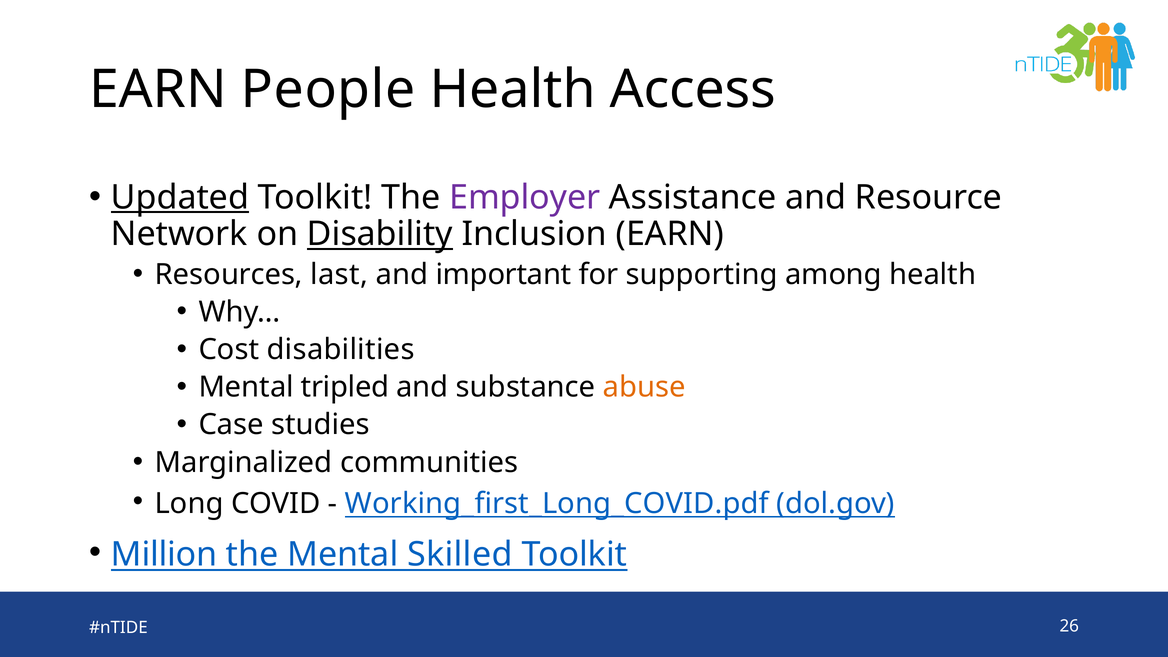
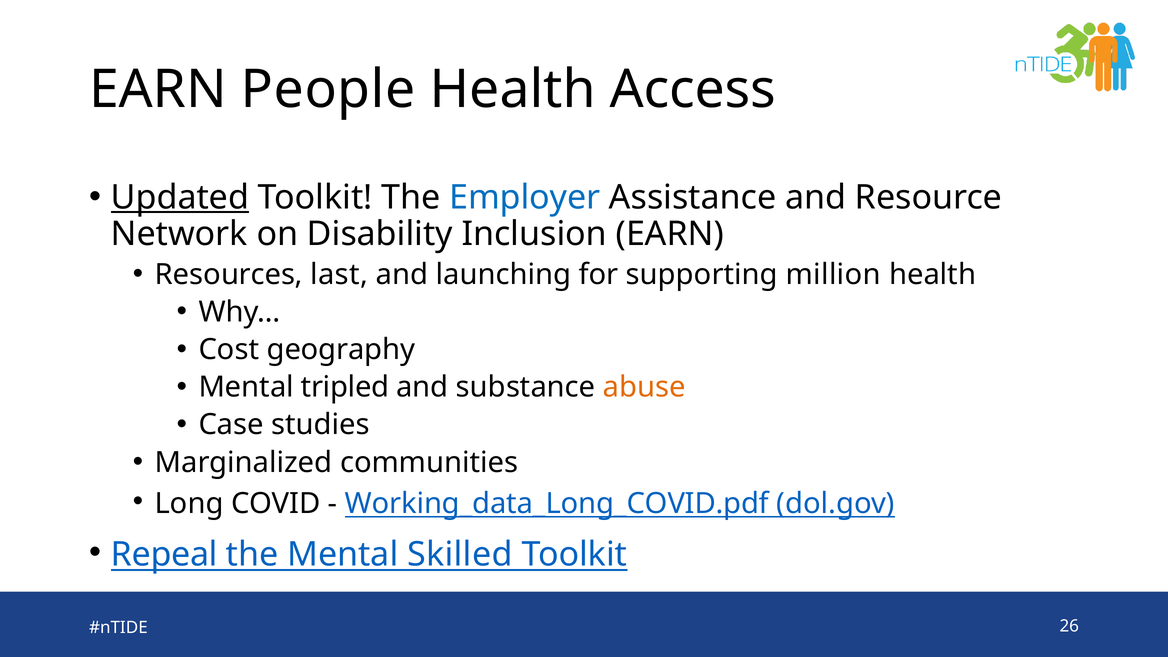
Employer colour: purple -> blue (525, 197)
Disability underline: present -> none (380, 234)
important: important -> launching (503, 274)
among: among -> million (833, 274)
disabilities: disabilities -> geography (341, 350)
Working_first_Long_COVID.pdf: Working_first_Long_COVID.pdf -> Working_data_Long_COVID.pdf (557, 503)
Million: Million -> Repeal (164, 554)
